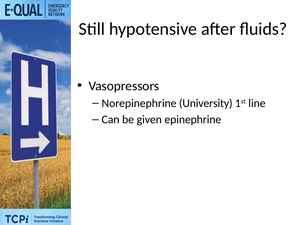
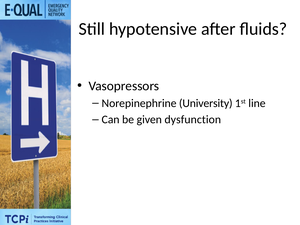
epinephrine: epinephrine -> dysfunction (193, 120)
